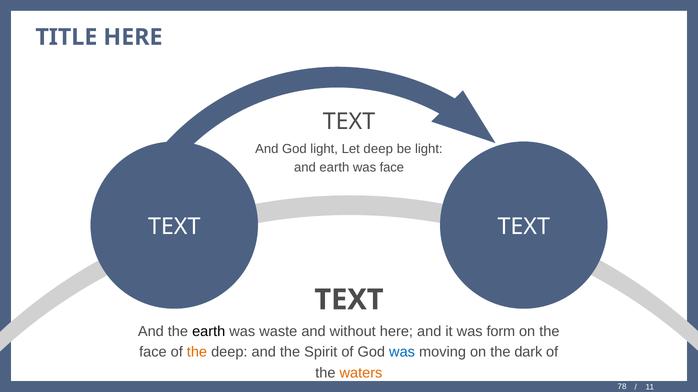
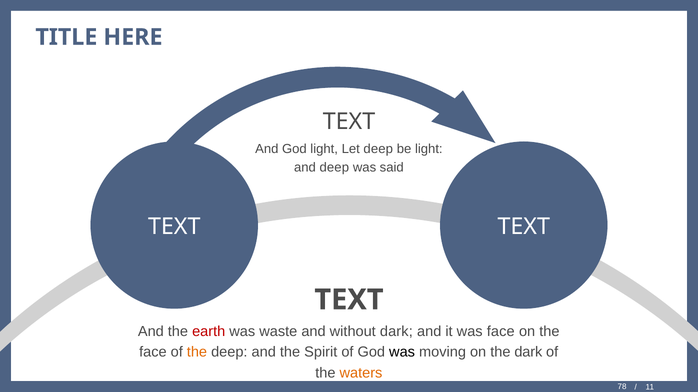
and earth: earth -> deep (334, 168)
was face: face -> said (392, 168)
earth colour: black -> red (209, 332)
without here: here -> dark (396, 332)
was form: form -> face (501, 332)
was colour: blue -> black (402, 353)
